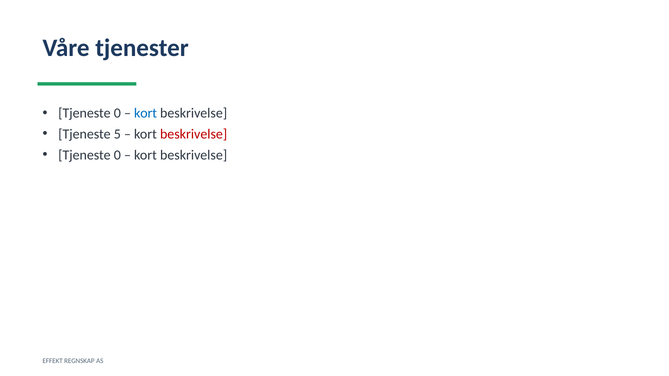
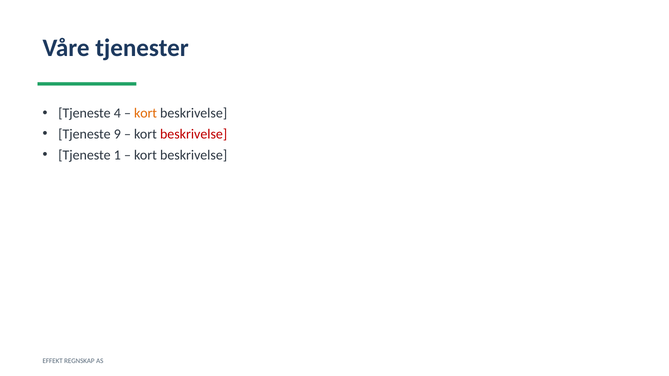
0: 0 -> 4 (117, 113)
kort colour: blue -> orange (146, 113)
5: 5 -> 9 (117, 134)
0: 0 -> 1 (117, 155)
